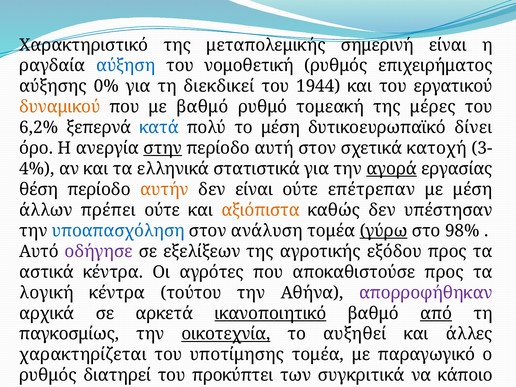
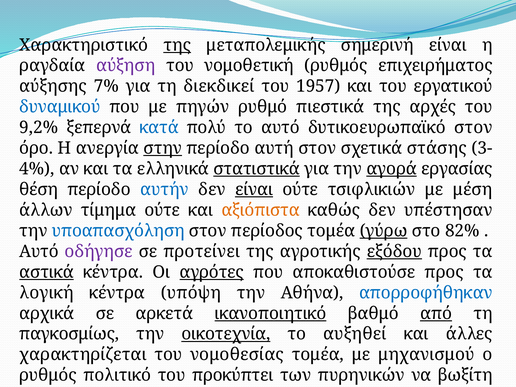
της underline: none -> present (177, 45)
αύξηση colour: blue -> purple (126, 66)
0%: 0% -> 7% (106, 86)
1944: 1944 -> 1957 (318, 86)
δυναμικού colour: orange -> blue (60, 107)
με βαθμό: βαθμό -> πηγών (203, 107)
τομεακή: τομεακή -> πιεστικά (330, 107)
μέρες: μέρες -> αρχές (433, 107)
6,2%: 6,2% -> 9,2% (39, 128)
το μέση: μέση -> αυτό (280, 128)
δυτικοευρωπαϊκό δίνει: δίνει -> στον (473, 128)
κατοχή: κατοχή -> στάσης (437, 148)
στατιστικά underline: none -> present (257, 169)
αυτήν colour: orange -> blue (164, 189)
είναι underline: none -> present (254, 189)
επέτρεπαν: επέτρεπαν -> τσιφλικιών (371, 189)
πρέπει: πρέπει -> τίμημα (108, 210)
ανάλυση: ανάλυση -> περίοδος (267, 231)
98%: 98% -> 82% (462, 231)
εξελίξεων: εξελίξεων -> προτείνει (202, 251)
εξόδου underline: none -> present (394, 251)
αστικά underline: none -> present (47, 272)
αγρότες underline: none -> present (212, 272)
τούτου: τούτου -> υπόψη (191, 293)
απορροφήθηκαν colour: purple -> blue (426, 293)
υποτίμησης: υποτίμησης -> νομοθεσίας (237, 355)
παραγωγικό: παραγωγικό -> μηχανισμού (426, 355)
διατηρεί: διατηρεί -> πολιτικό (117, 375)
συγκριτικά: συγκριτικά -> πυρηνικών (361, 375)
κάποιο: κάποιο -> βωξίτη (465, 375)
